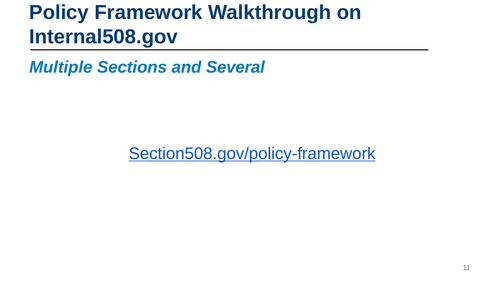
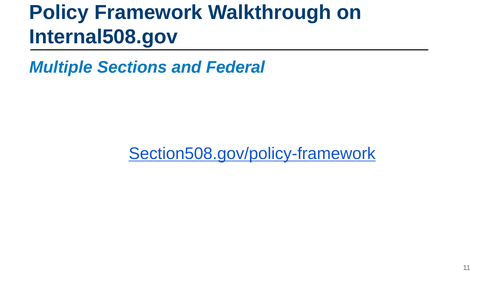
Several: Several -> Federal (235, 67)
